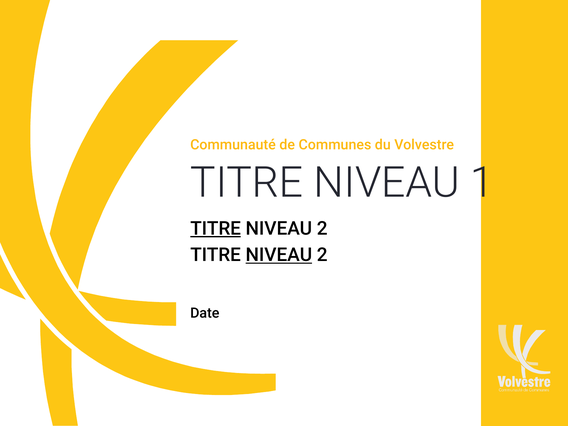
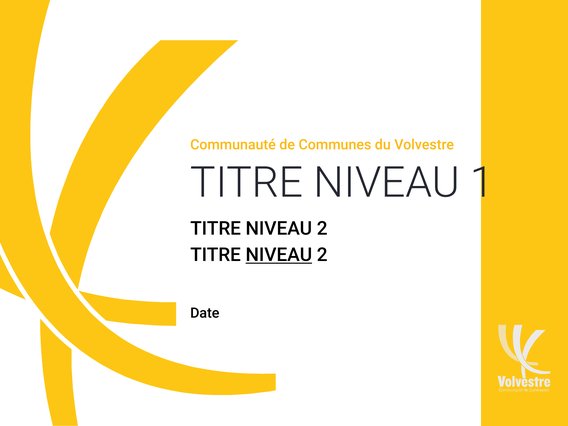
TITRE underline: present -> none (216, 229)
